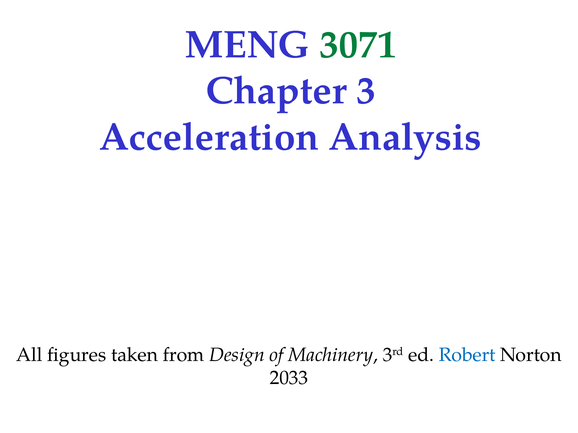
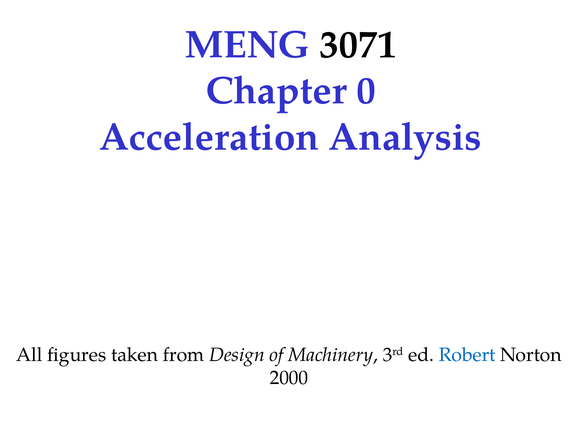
3071 colour: green -> black (358, 45)
3: 3 -> 0 (366, 91)
2033: 2033 -> 2000 (289, 378)
